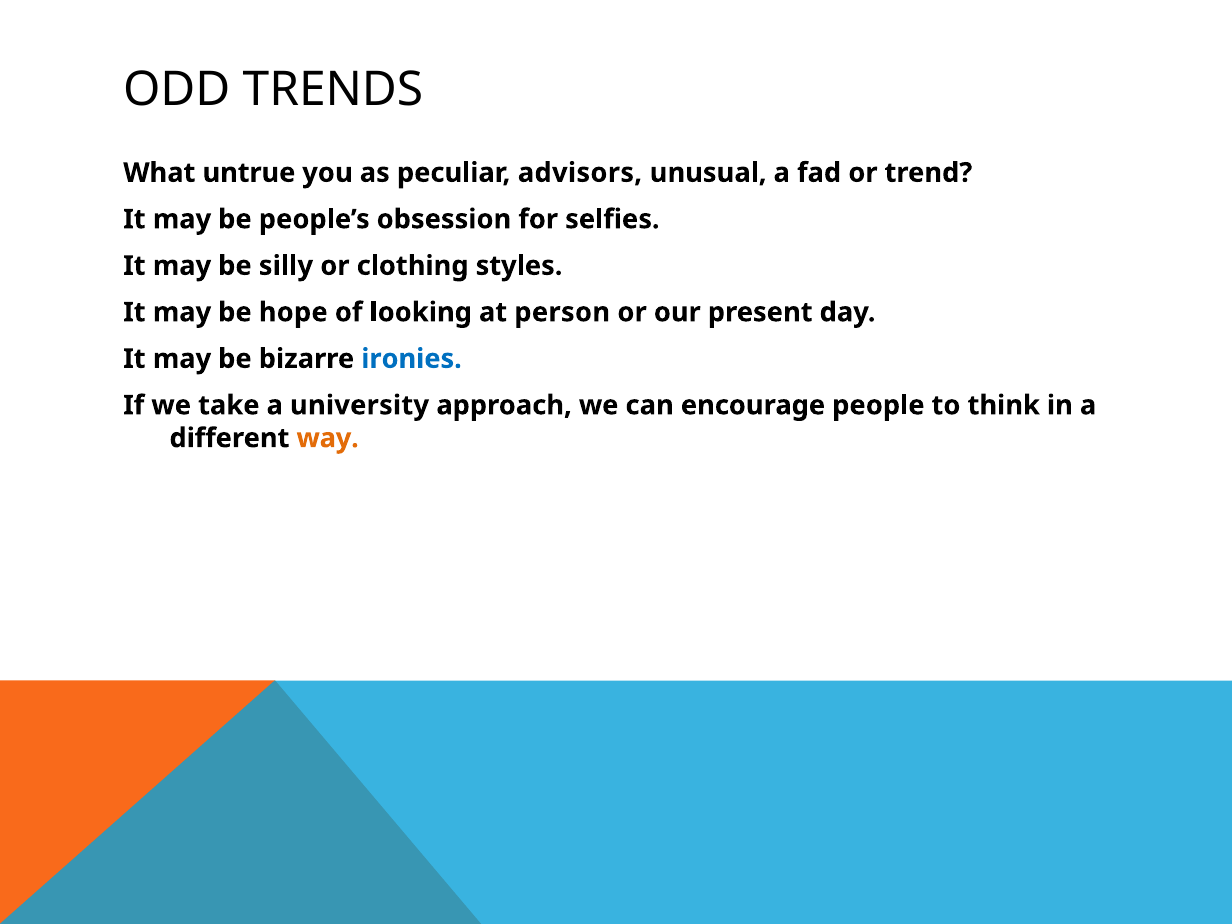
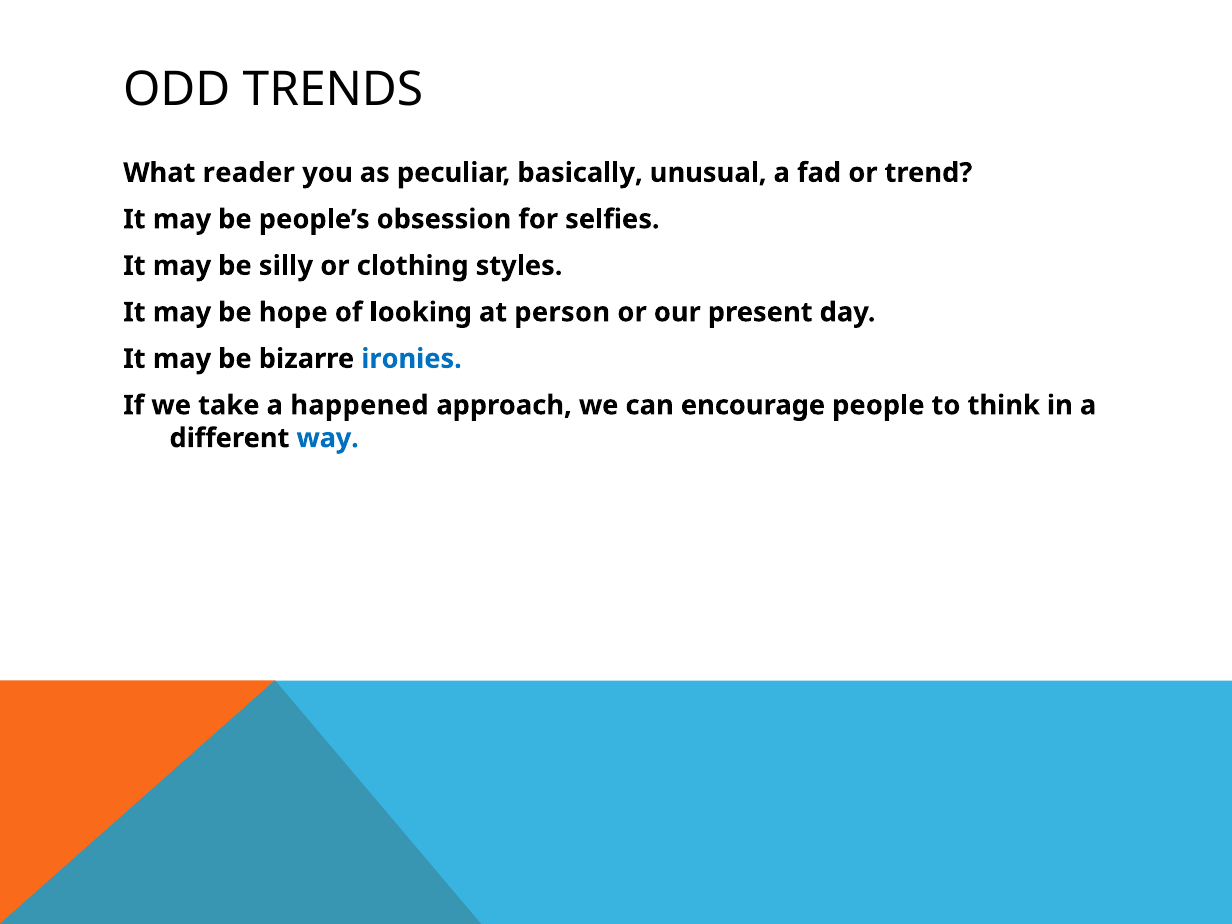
untrue: untrue -> reader (249, 173)
advisors: advisors -> basically (580, 173)
university: university -> happened (359, 405)
way colour: orange -> blue (328, 438)
